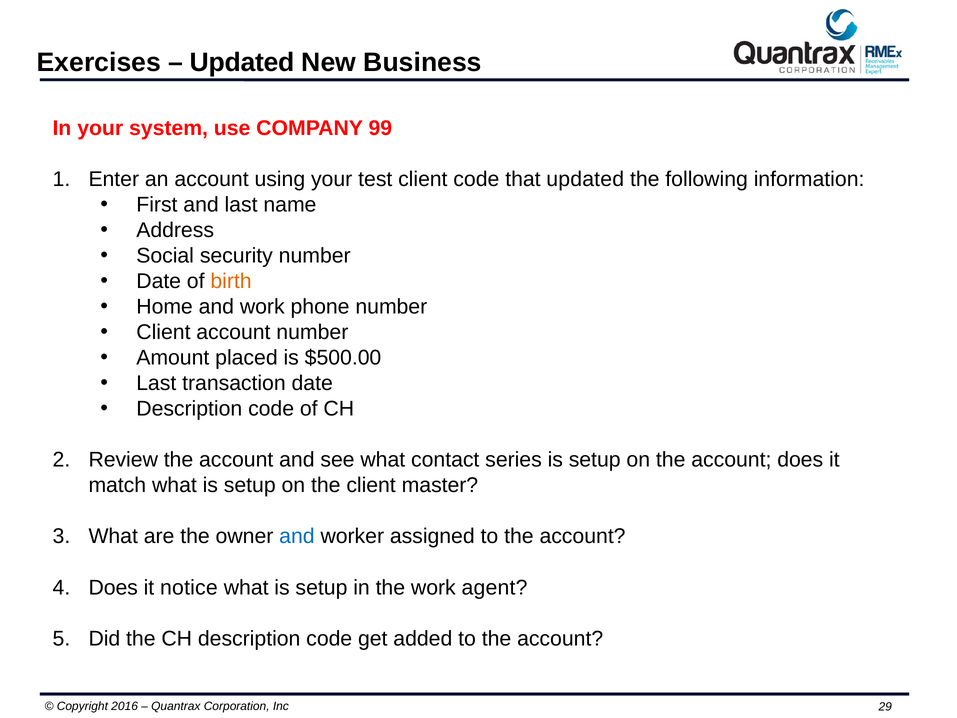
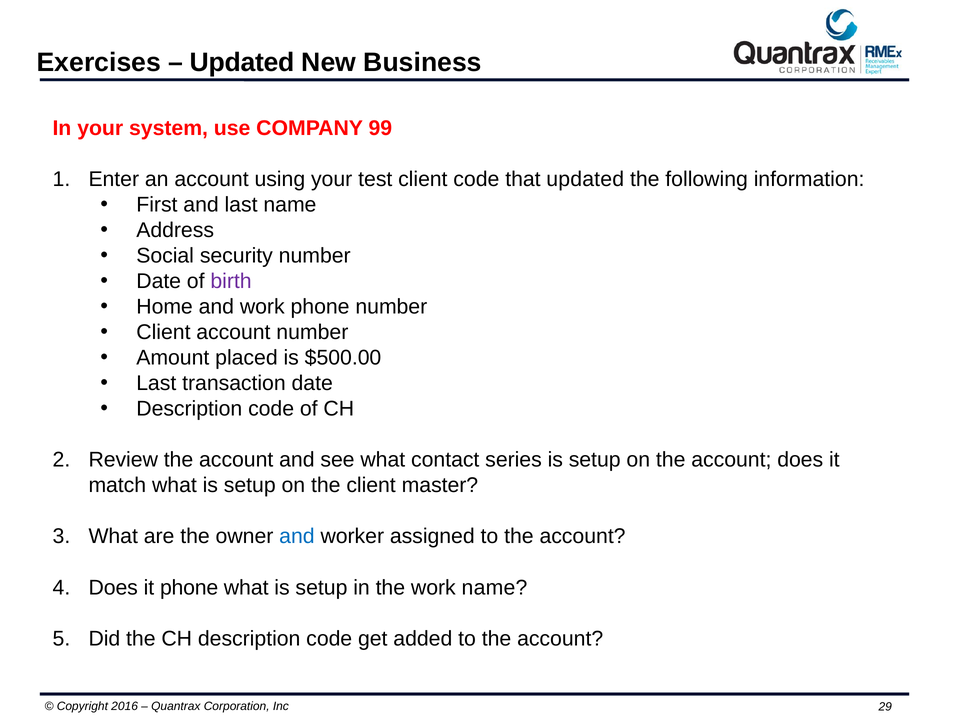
birth colour: orange -> purple (231, 281)
it notice: notice -> phone (189, 587)
work agent: agent -> name (495, 587)
